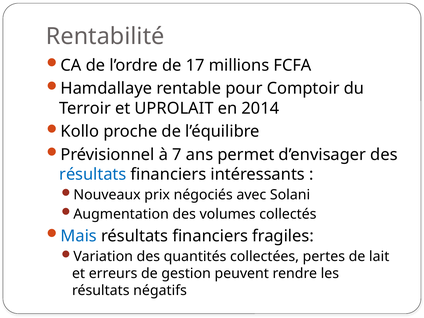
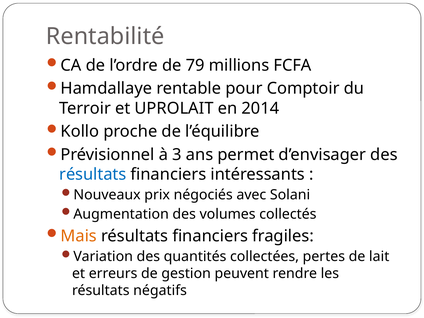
17: 17 -> 79 (195, 65)
7: 7 -> 3 (177, 155)
Mais colour: blue -> orange (79, 236)
